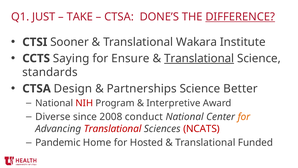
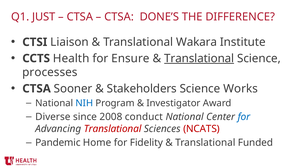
TAKE: TAKE -> CTSA (80, 17)
DIFFERENCE underline: present -> none (240, 17)
Sooner: Sooner -> Liaison (70, 42)
Saying: Saying -> Health (71, 58)
standards: standards -> processes (50, 72)
Design: Design -> Sooner (73, 88)
Partnerships: Partnerships -> Stakeholders (142, 88)
Better: Better -> Works (241, 88)
NIH colour: red -> blue (84, 103)
Interpretive: Interpretive -> Investigator (173, 103)
for colour: orange -> blue (244, 117)
Hosted: Hosted -> Fidelity (146, 142)
